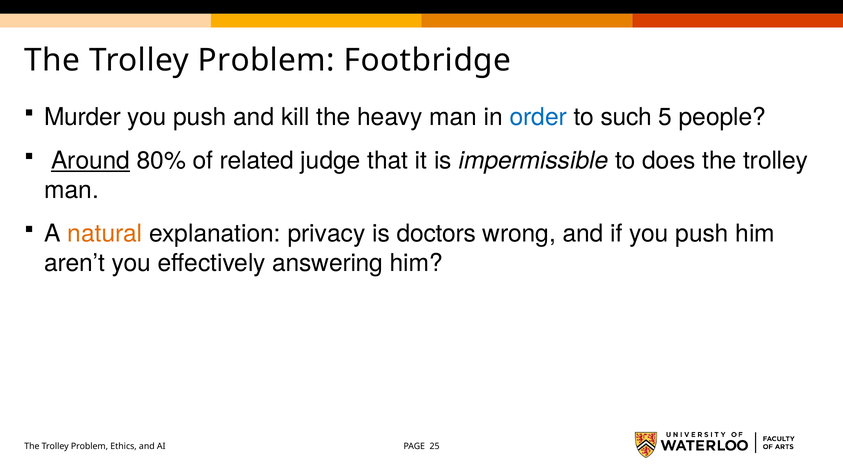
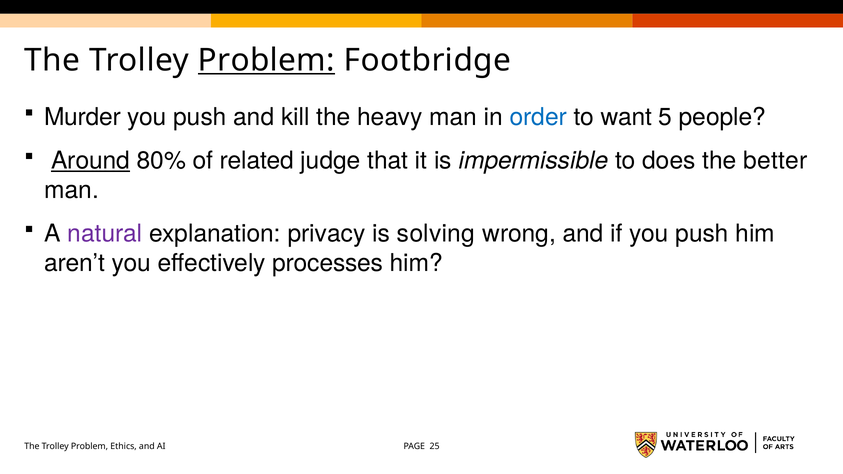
Problem underline: none -> present (266, 60)
such: such -> want (626, 117)
trolley: trolley -> better (776, 161)
natural colour: orange -> purple (105, 234)
doctors: doctors -> solving (436, 234)
answering: answering -> processes (328, 263)
